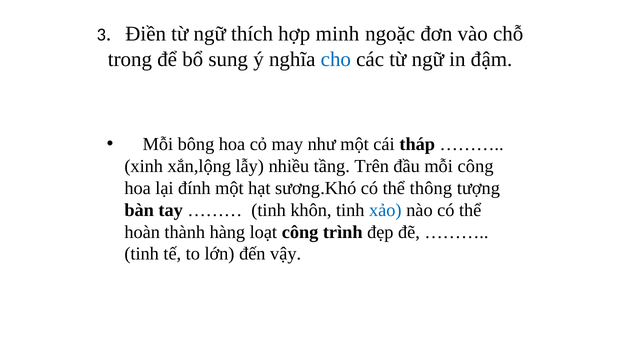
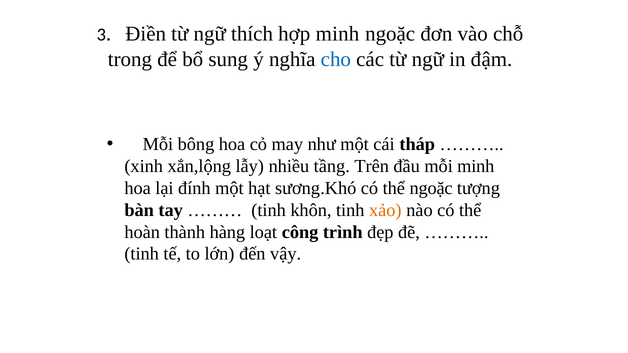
mỗi công: công -> minh (476, 166)
thể thông: thông -> ngoặc (431, 188)
xảo colour: blue -> orange (385, 210)
